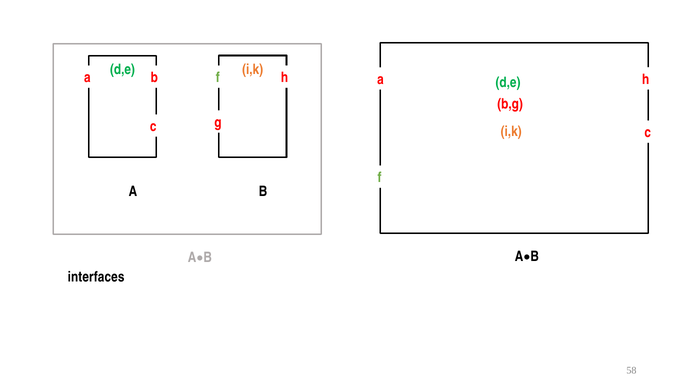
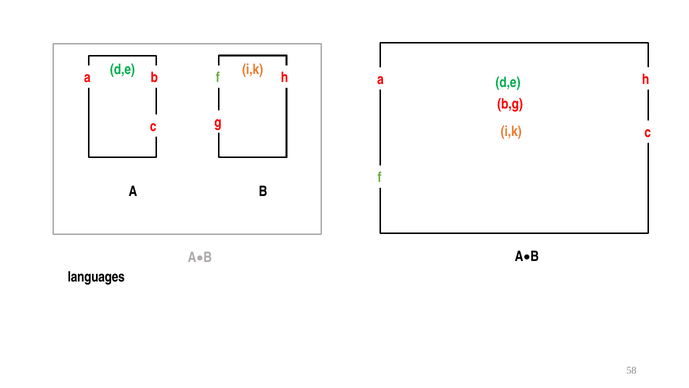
interfaces: interfaces -> languages (96, 277)
